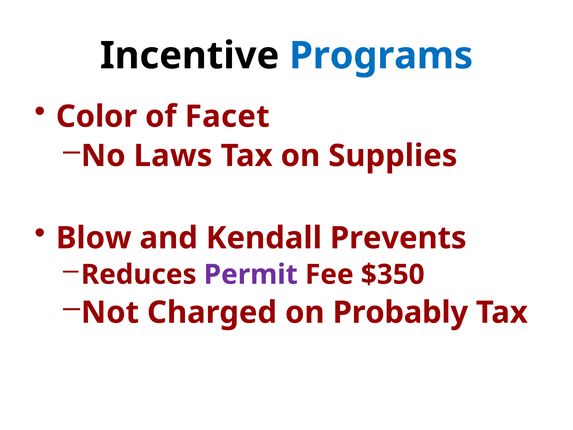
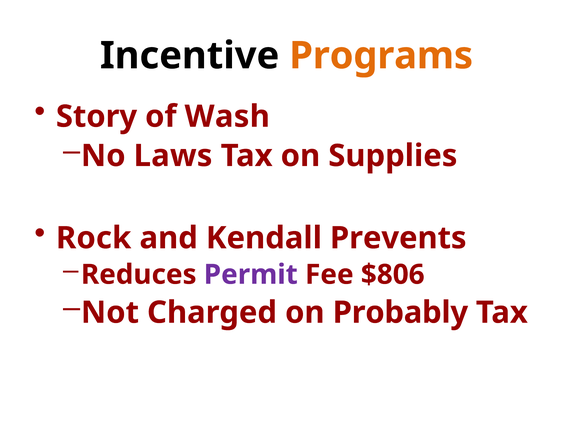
Programs colour: blue -> orange (381, 56)
Color: Color -> Story (96, 116)
Facet: Facet -> Wash (227, 116)
Blow: Blow -> Rock (94, 238)
$350: $350 -> $806 (393, 274)
